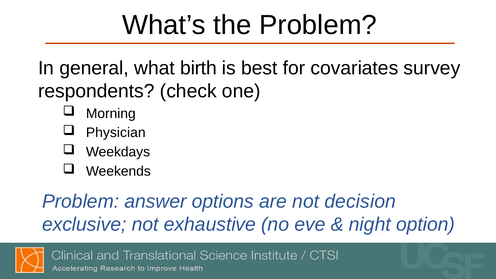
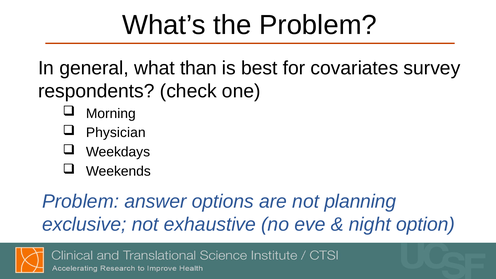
birth: birth -> than (198, 68)
decision: decision -> planning (360, 201)
